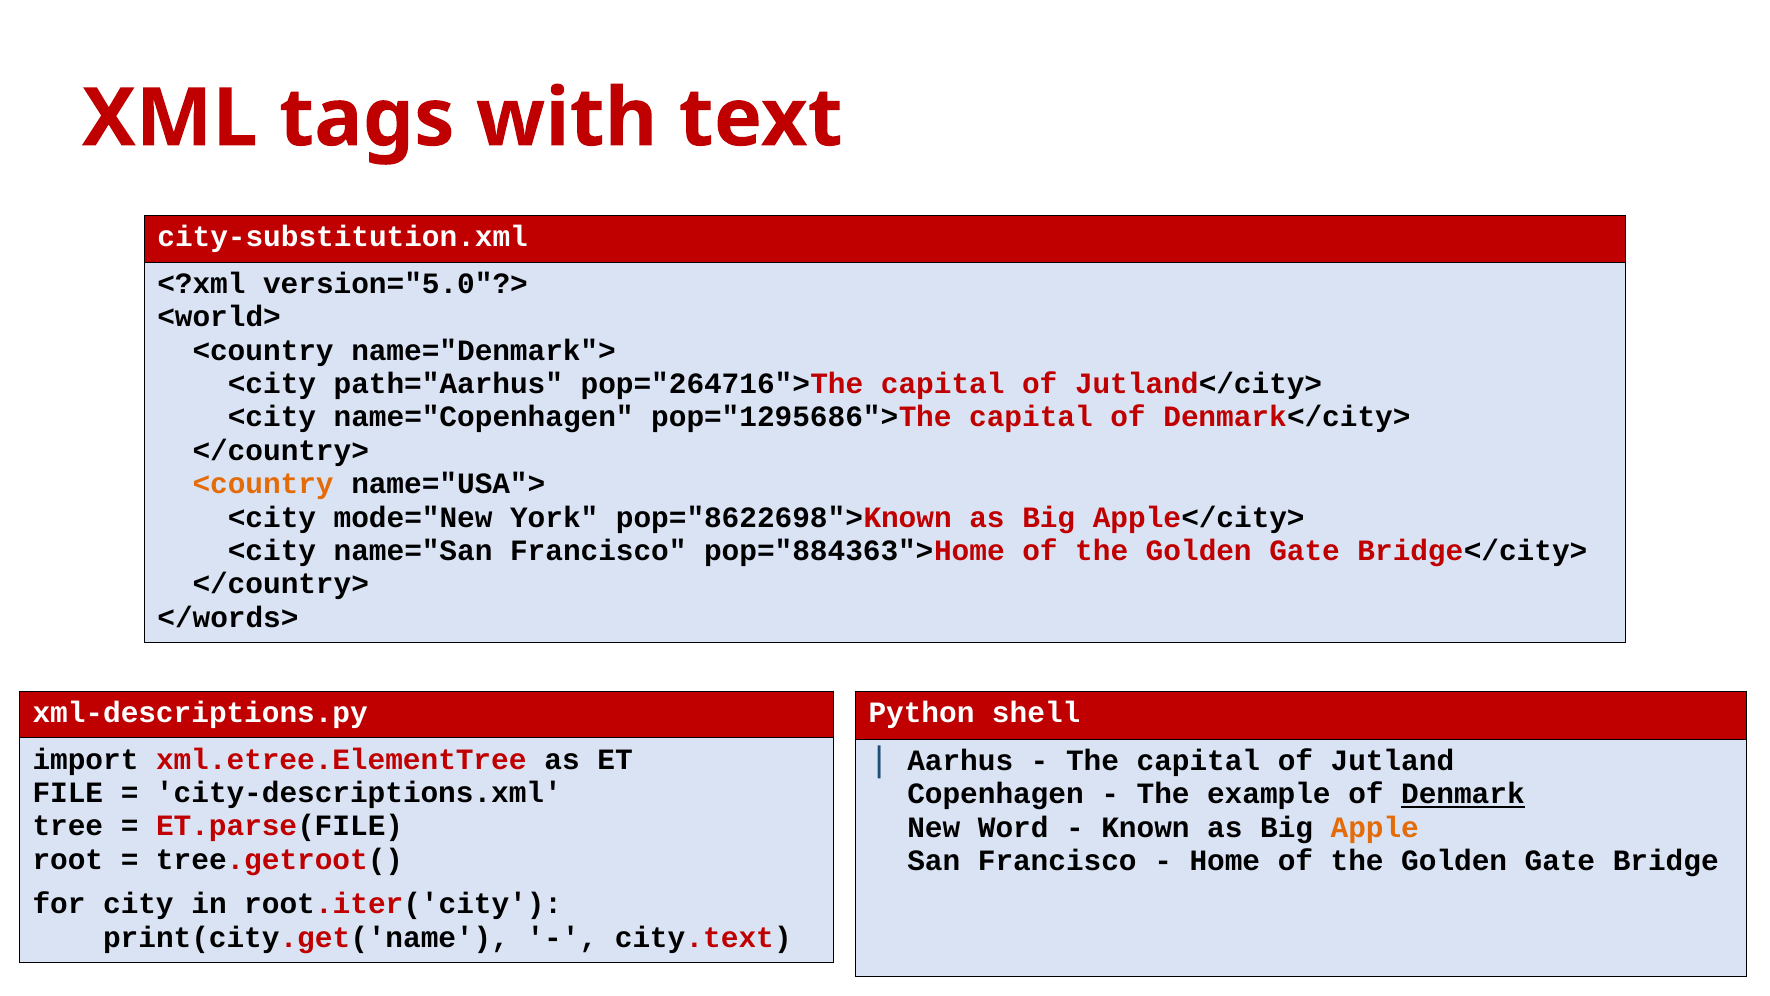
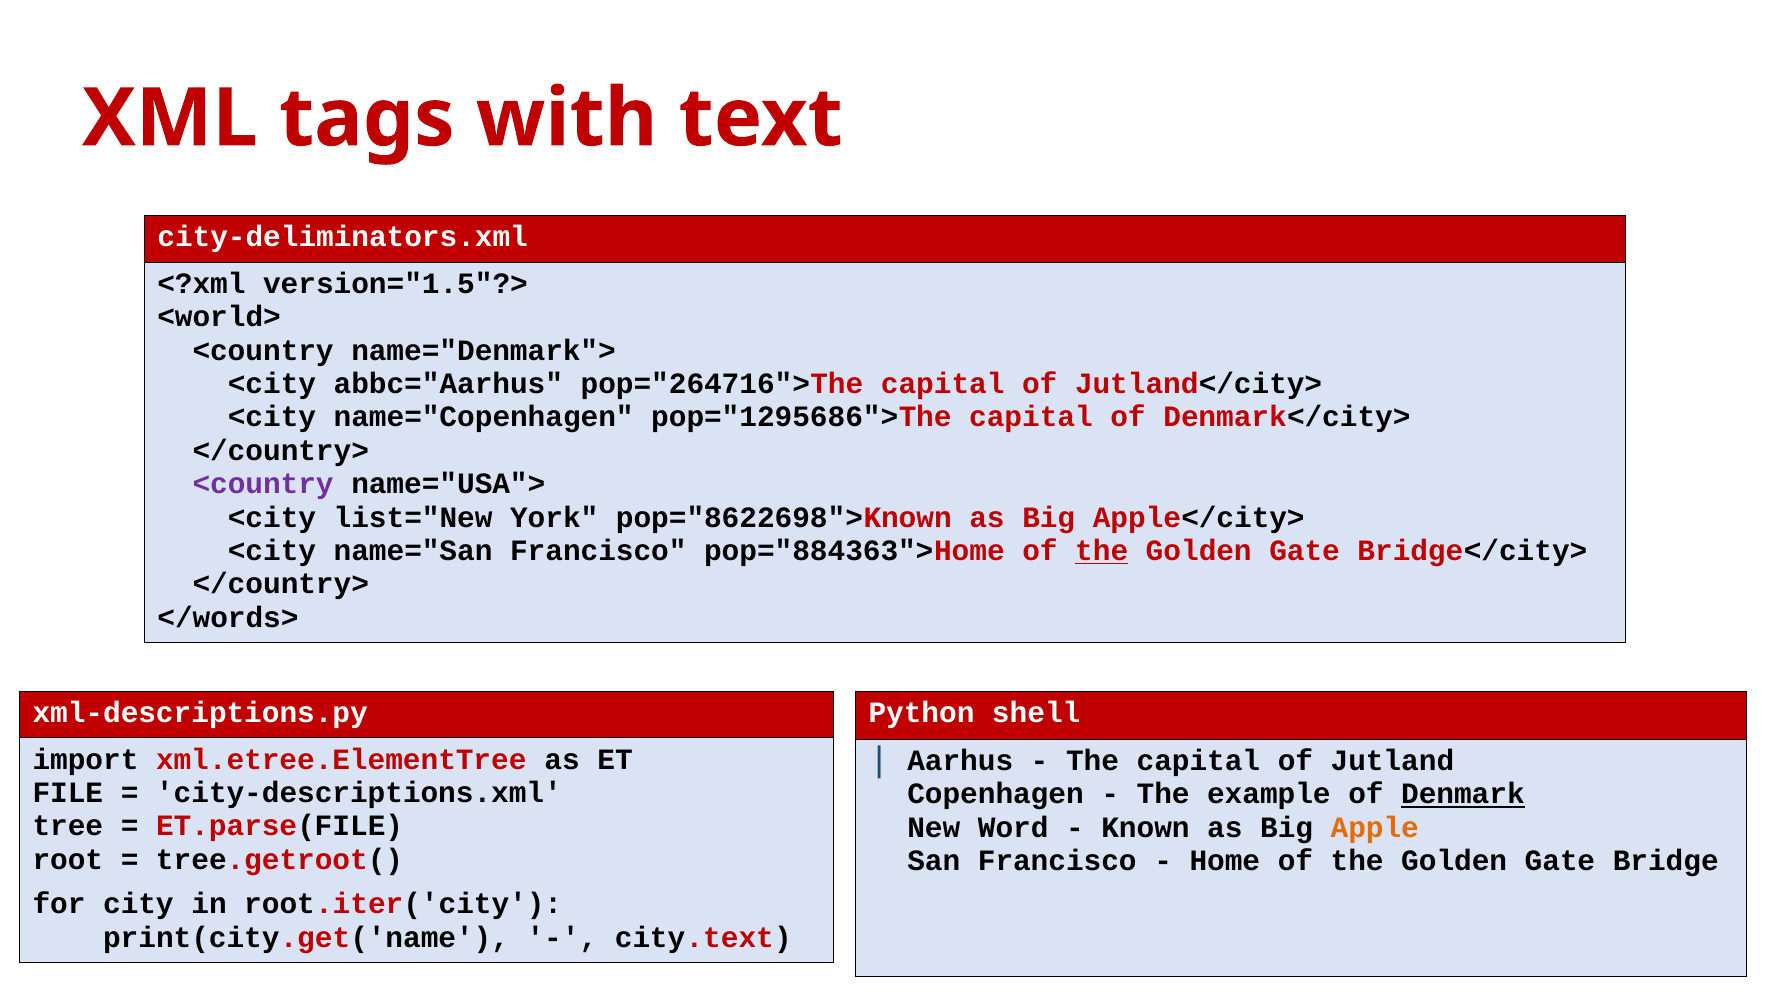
city-substitution.xml: city-substitution.xml -> city-deliminators.xml (343, 237)
version="5.0"?>: version="5.0"?> -> version="1.5"?> (395, 283)
path="Aarhus: path="Aarhus -> abbc="Aarhus (448, 384)
<country colour: orange -> purple (263, 484)
mode="New: mode="New -> list="New (413, 517)
the underline: none -> present (1102, 551)
